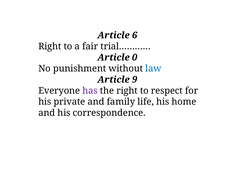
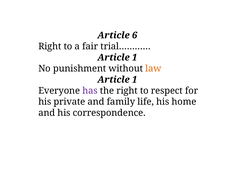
0: 0 -> 1 (135, 57)
law colour: blue -> orange (153, 68)
9: 9 -> 1 (135, 79)
